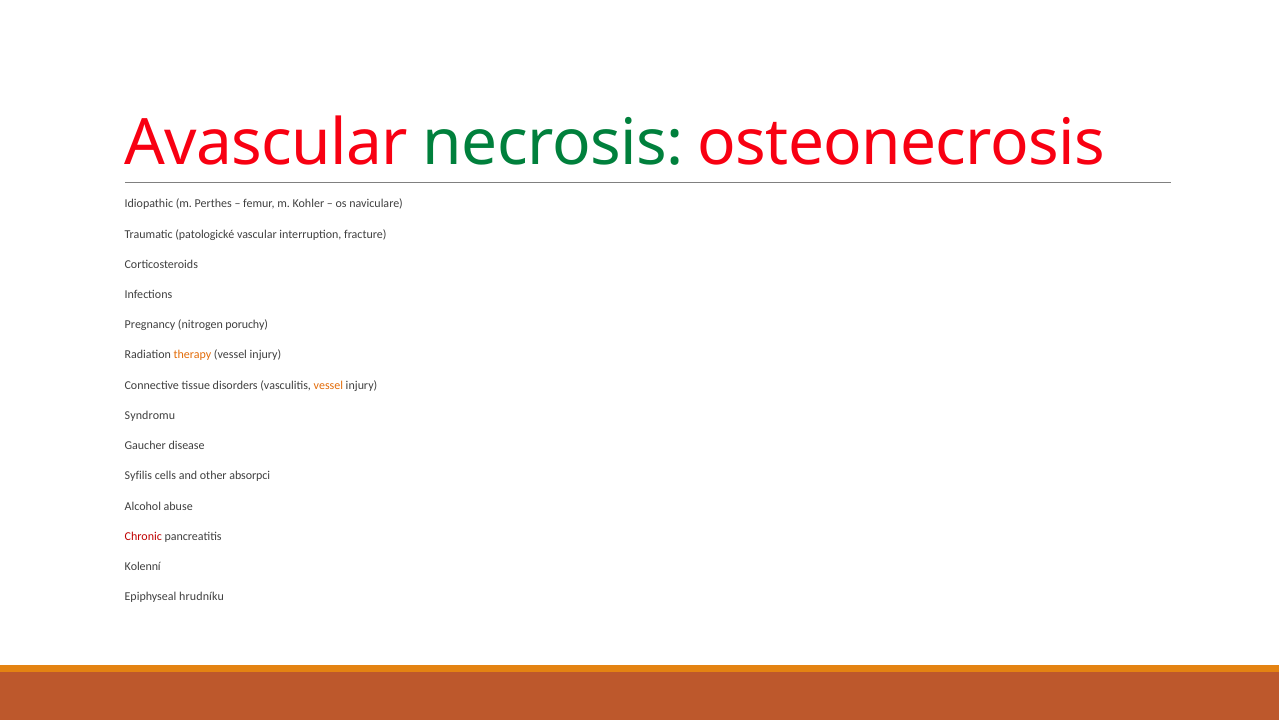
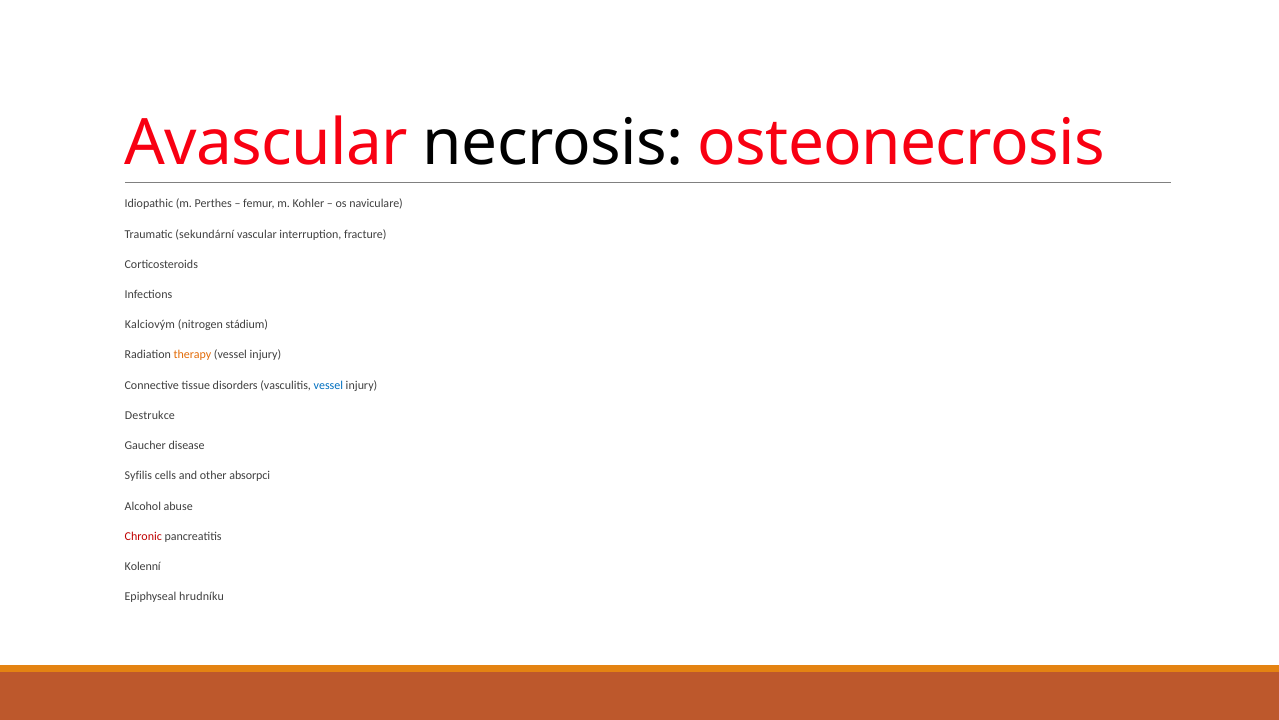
necrosis colour: green -> black (553, 143)
patologické: patologické -> sekundární (205, 234)
Pregnancy: Pregnancy -> Kalciovým (150, 325)
poruchy: poruchy -> stádium (247, 325)
vessel colour: orange -> blue (328, 385)
Syndromu: Syndromu -> Destrukce (150, 415)
